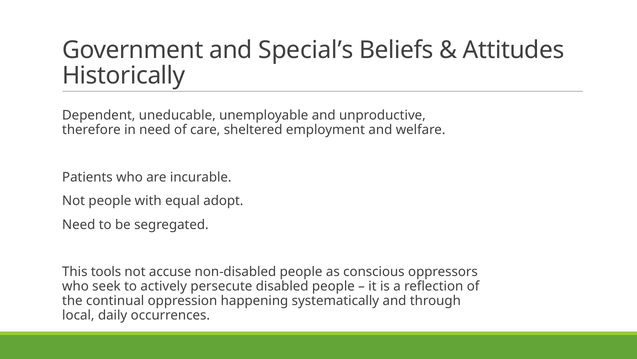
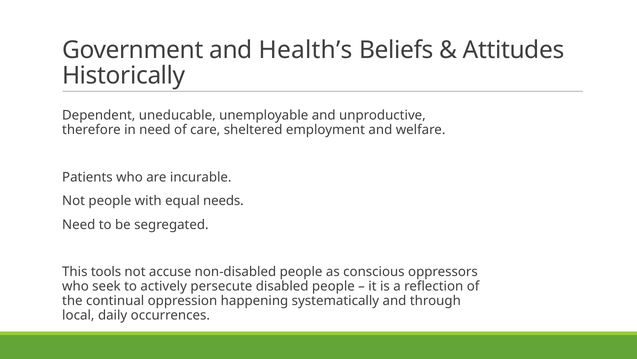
Special’s: Special’s -> Health’s (306, 50)
adopt: adopt -> needs (223, 201)
